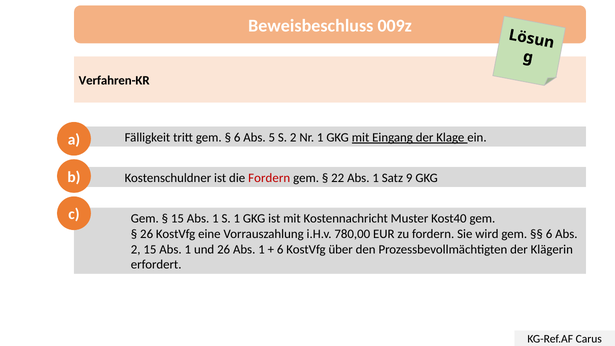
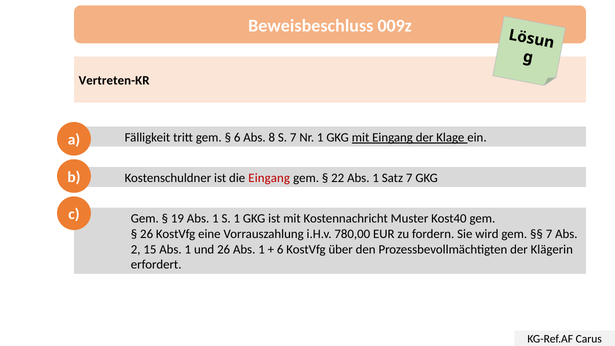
Verfahren-KR: Verfahren-KR -> Vertreten-KR (114, 80)
5: 5 -> 8 (272, 137)
S 2: 2 -> 7 (293, 137)
die Fordern: Fordern -> Eingang (269, 178)
Satz 9: 9 -> 7 (409, 178)
15: 15 -> 19 (177, 219)
6: 6 -> 7 (549, 234)
